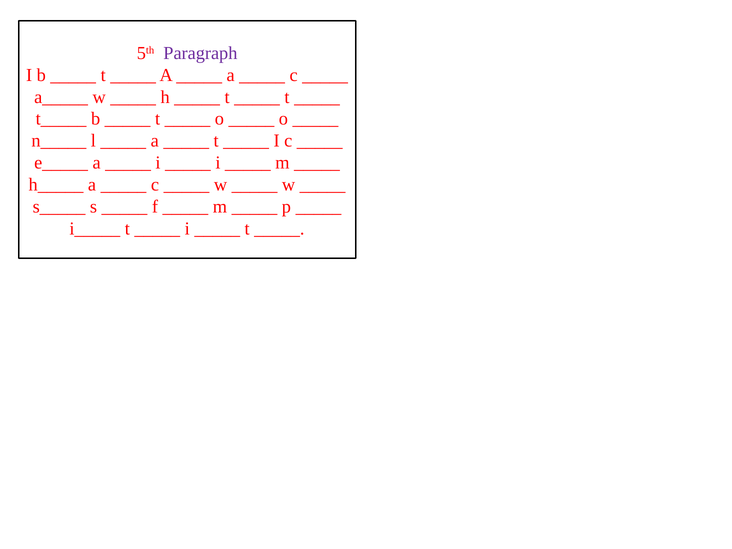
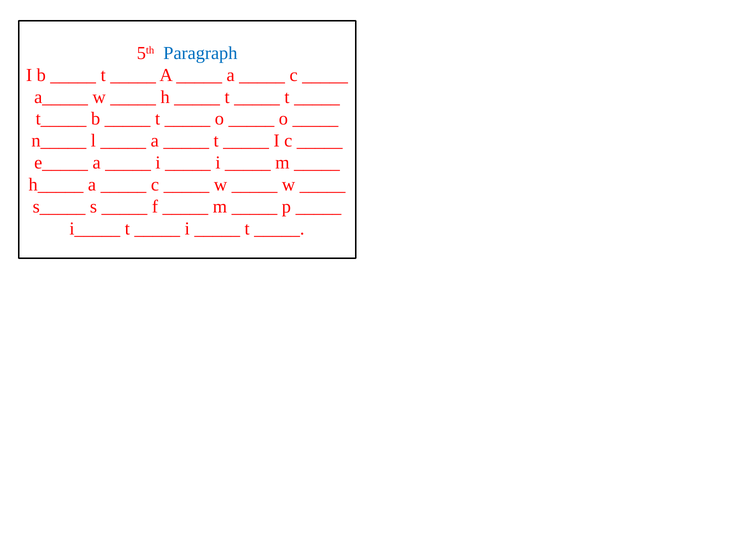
Paragraph colour: purple -> blue (200, 53)
